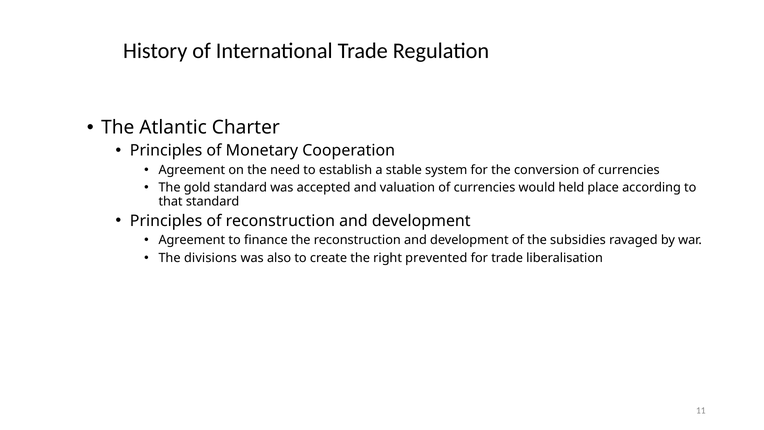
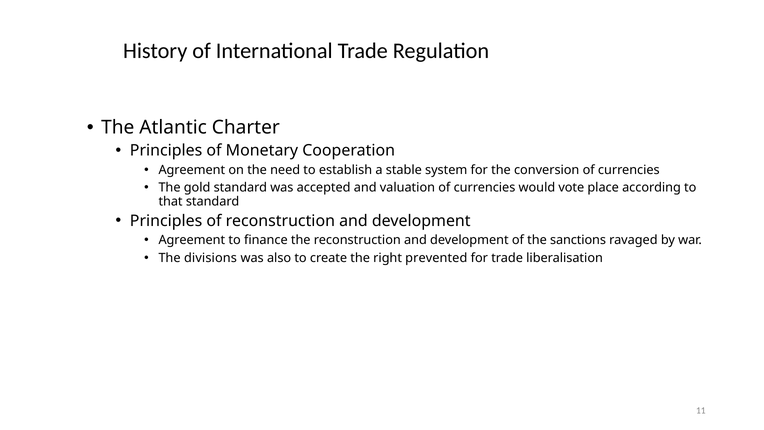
held: held -> vote (571, 188)
subsidies: subsidies -> sanctions (578, 240)
